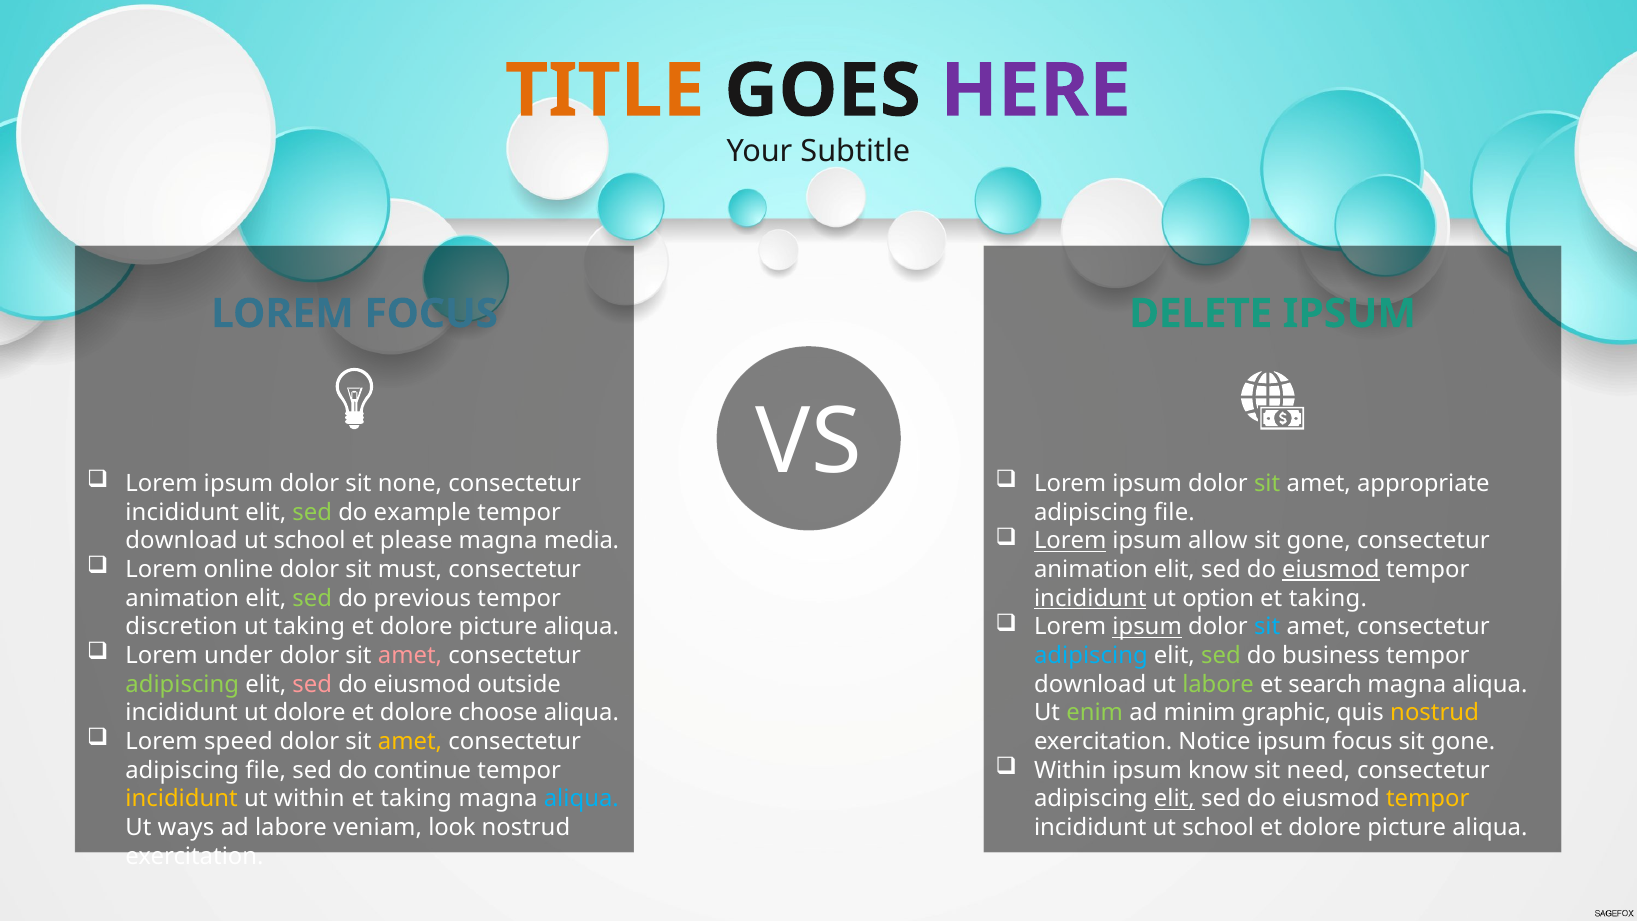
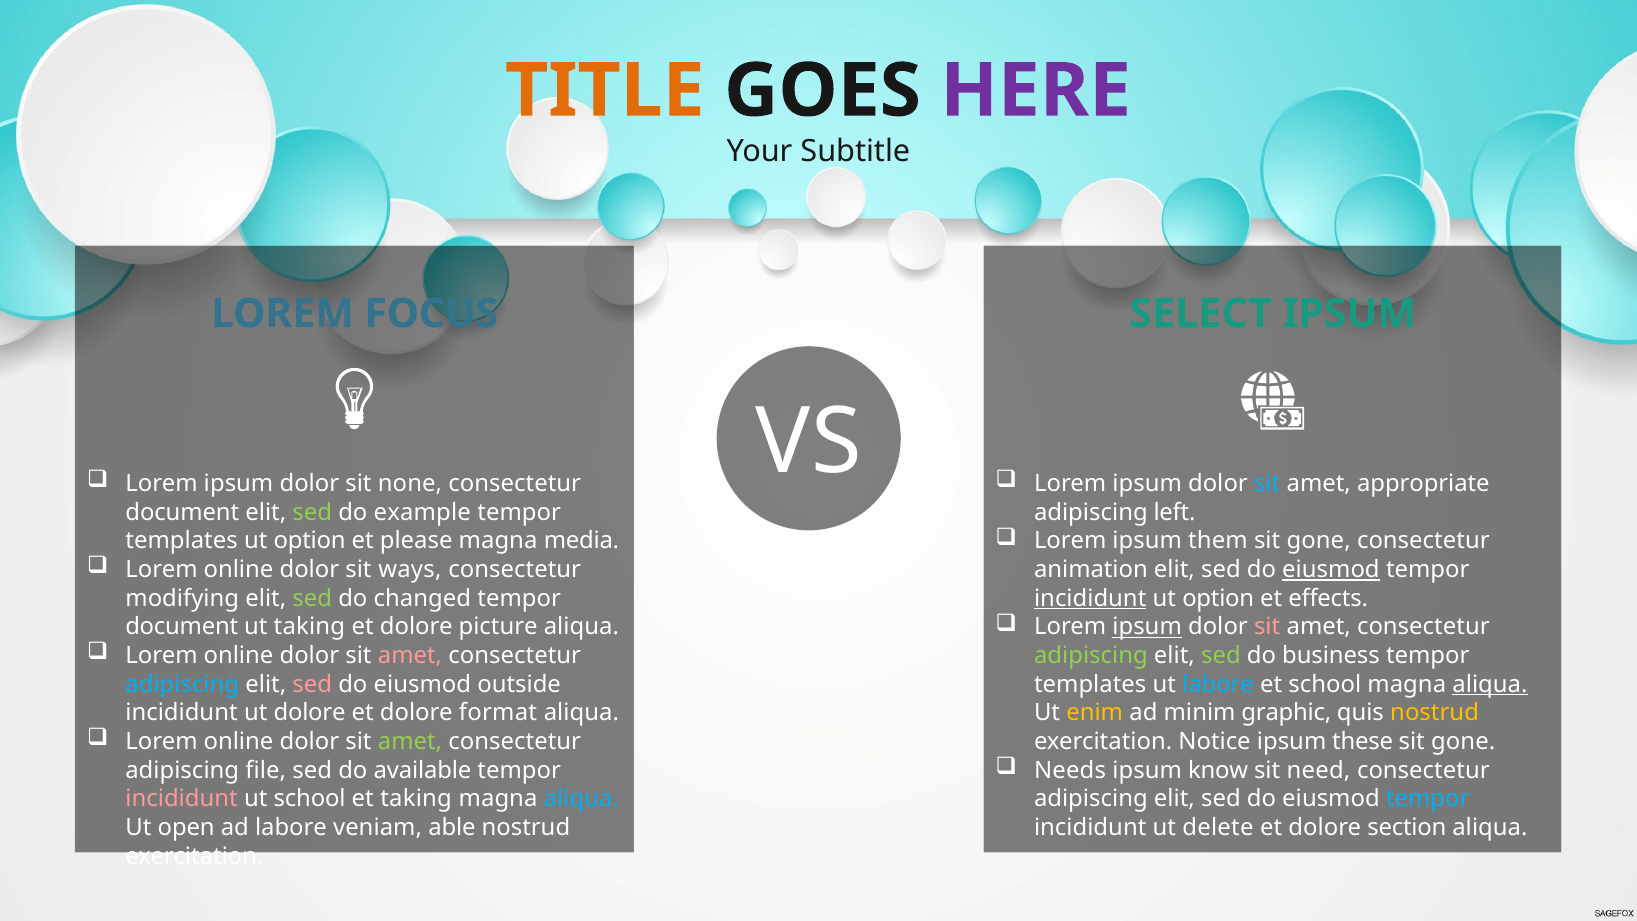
DELETE: DELETE -> SELECT (1200, 314)
sit colour: light green -> light blue (1267, 484)
incididunt: incididunt -> document (182, 512)
file: file -> left (1174, 512)
Lorem underline: present -> none (1070, 541)
allow: allow -> them (1218, 541)
download: download -> templates (182, 541)
school: school -> option (310, 541)
must: must -> ways (410, 570)
animation: animation -> modifying (182, 598)
previous: previous -> changed (422, 598)
taking: taking -> effects (1328, 598)
sit colour: light blue -> pink (1267, 627)
discretion: discretion -> document (182, 627)
under: under -> online (239, 656)
adipiscing colour: light blue -> light green (1091, 656)
adipiscing colour: light green -> light blue (182, 684)
download: download -> templates (1090, 684)
labore colour: light green -> light blue (1218, 684)
et search: search -> school (1325, 684)
aliqua underline: none -> present (1490, 684)
choose: choose -> format (498, 713)
enim colour: light green -> yellow (1095, 713)
speed: speed -> online (239, 742)
amet colour: yellow -> light green (410, 742)
ipsum focus: focus -> these (1363, 742)
Within: Within -> Needs (1070, 770)
continue: continue -> available (422, 770)
incididunt colour: yellow -> pink (182, 799)
ut within: within -> school (310, 799)
elit underline: present -> none (1174, 799)
tempor colour: yellow -> light blue (1428, 799)
ways: ways -> open (186, 828)
look: look -> able (452, 828)
incididunt ut school: school -> delete (1218, 828)
picture: picture -> section (1407, 828)
